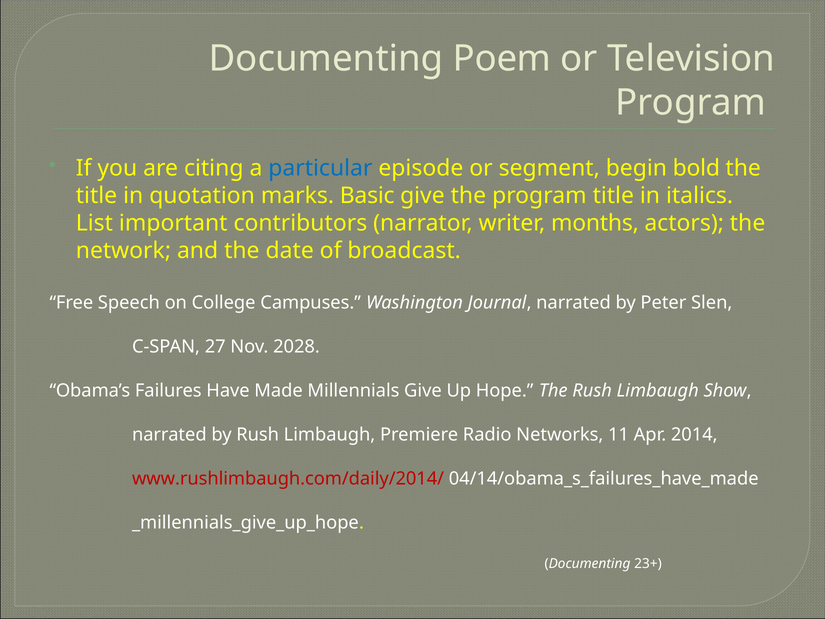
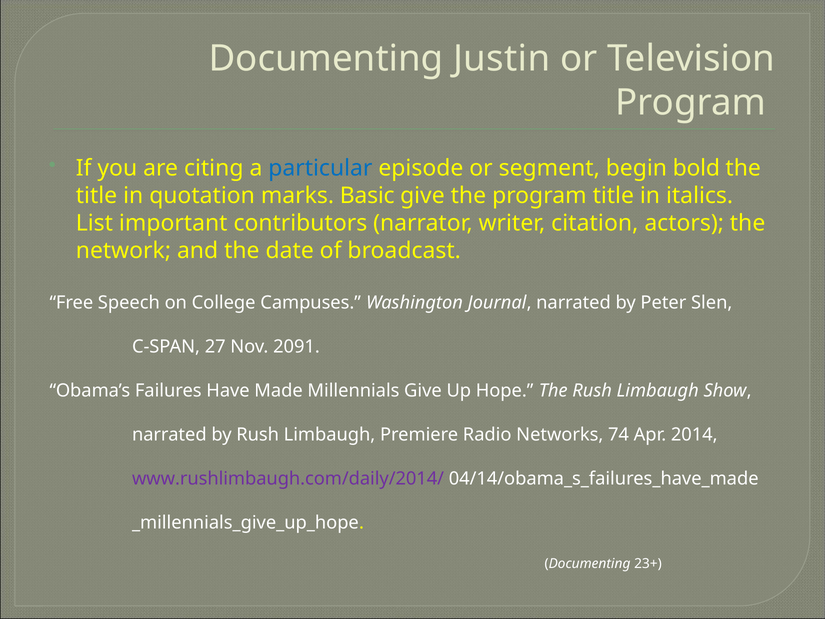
Poem: Poem -> Justin (502, 58)
months: months -> citation (595, 223)
2028: 2028 -> 2091 (296, 346)
11: 11 -> 74 (618, 434)
www.rushlimbaugh.com/daily/2014/ colour: red -> purple (288, 478)
